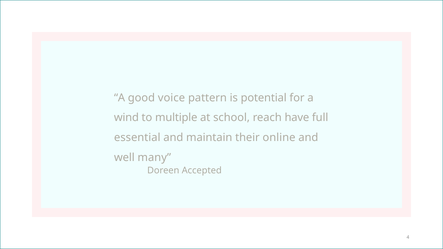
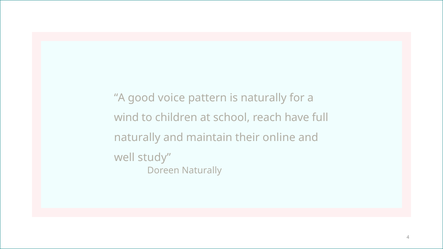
is potential: potential -> naturally (264, 98)
multiple: multiple -> children (176, 118)
essential: essential -> naturally (137, 138)
many: many -> study (154, 158)
Doreen Accepted: Accepted -> Naturally (202, 171)
